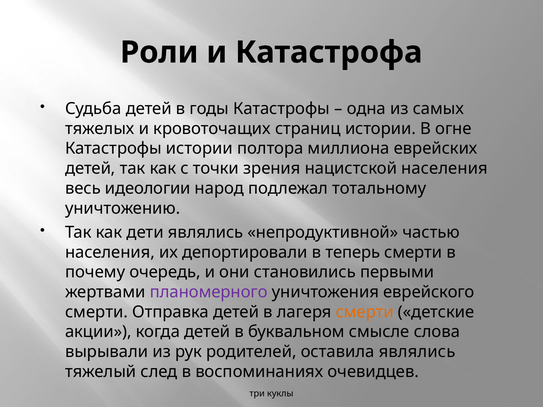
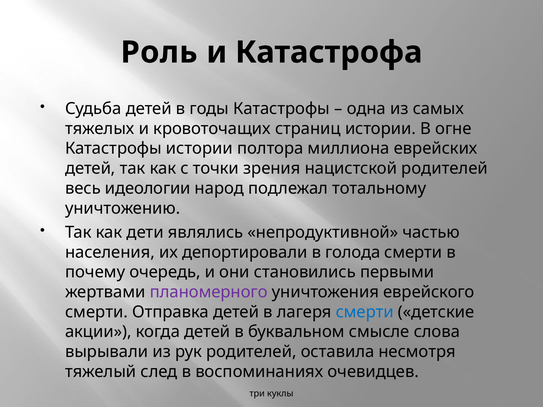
Роли: Роли -> Роль (159, 52)
нацистской населения: населения -> родителей (445, 169)
теперь: теперь -> голода (353, 252)
смерти colour: orange -> blue (365, 312)
оставила являлись: являлись -> несмотря (417, 352)
